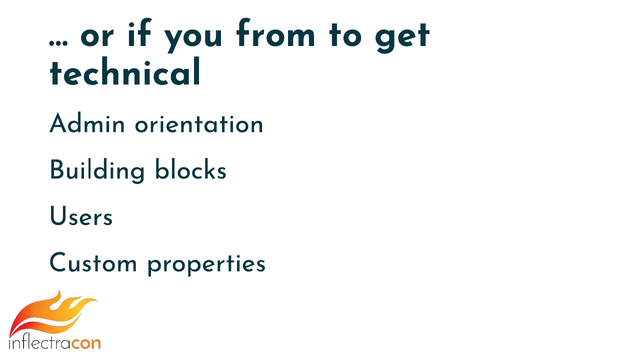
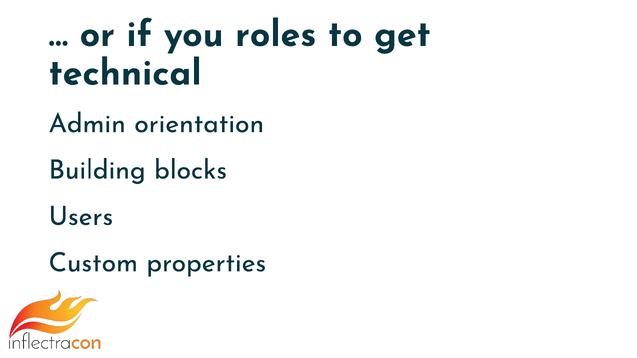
from: from -> roles (276, 34)
